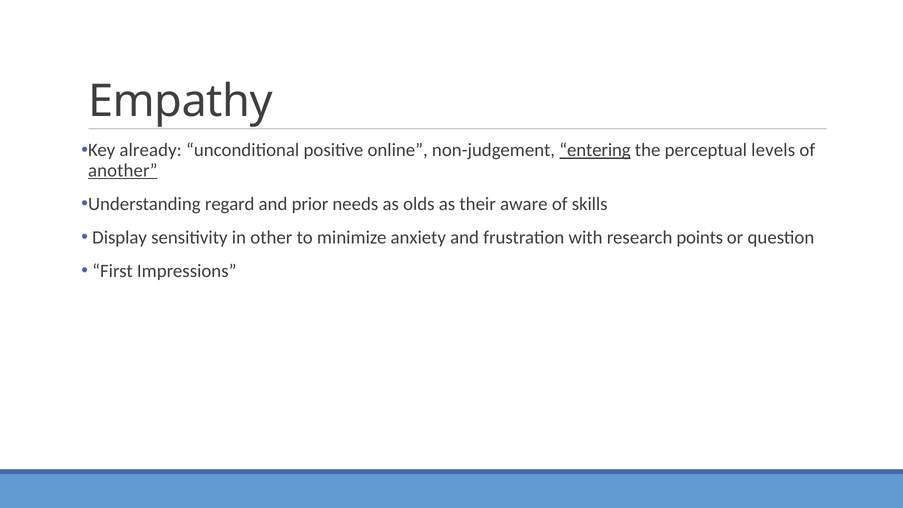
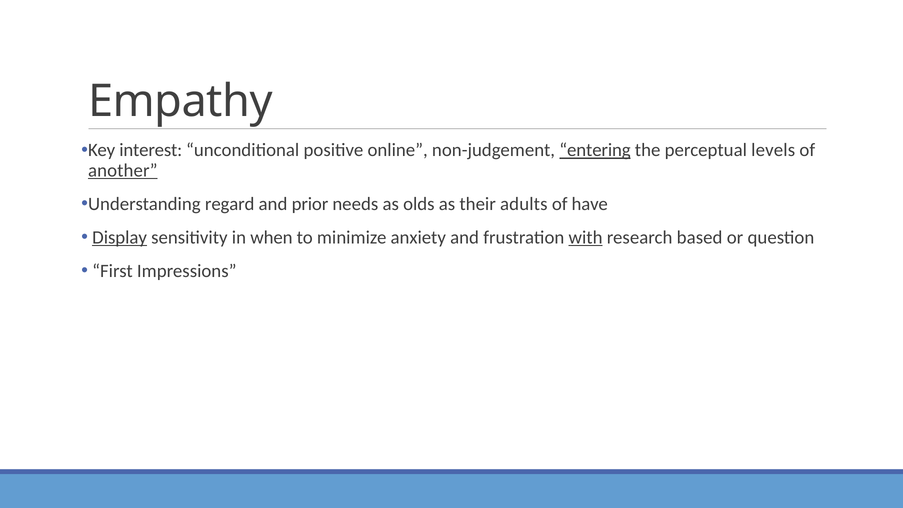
already: already -> interest (151, 150)
aware: aware -> adults (524, 204)
skills: skills -> have (590, 204)
Display underline: none -> present (120, 237)
other: other -> when (271, 237)
with underline: none -> present (586, 237)
points: points -> based (700, 237)
